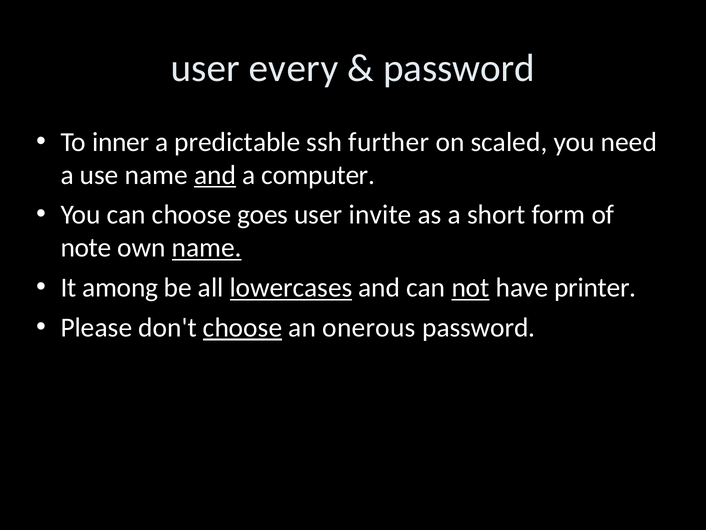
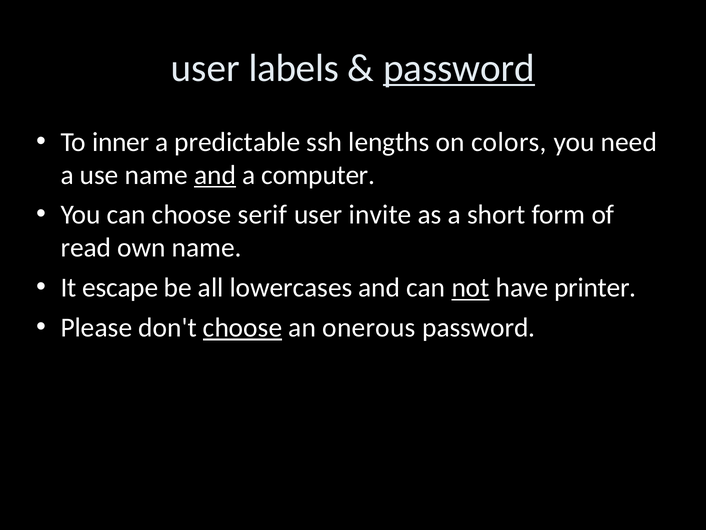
every: every -> labels (294, 68)
password underline: none -> present (459, 68)
further: further -> lengths (389, 142)
scaled: scaled -> colors (509, 142)
goes: goes -> serif (262, 215)
note: note -> read (86, 248)
name underline: present -> none (207, 248)
among: among -> escape (120, 288)
lowercases underline: present -> none (291, 288)
